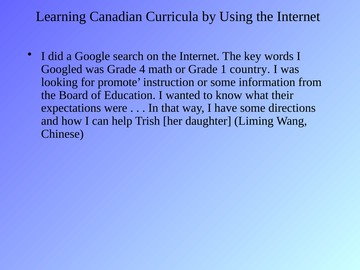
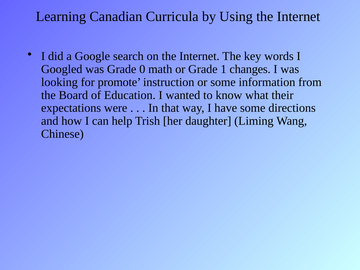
4: 4 -> 0 (142, 69)
country: country -> changes (250, 69)
